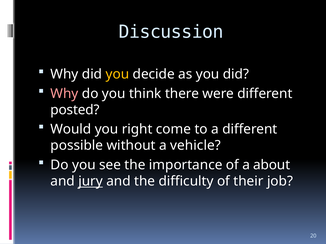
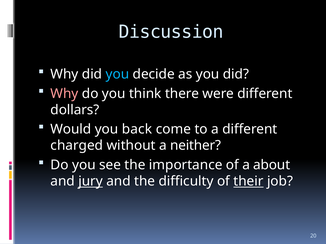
you colour: yellow -> light blue (117, 74)
posted: posted -> dollars (75, 110)
right: right -> back (137, 130)
possible: possible -> charged (77, 146)
vehicle: vehicle -> neither (196, 146)
their underline: none -> present (248, 182)
